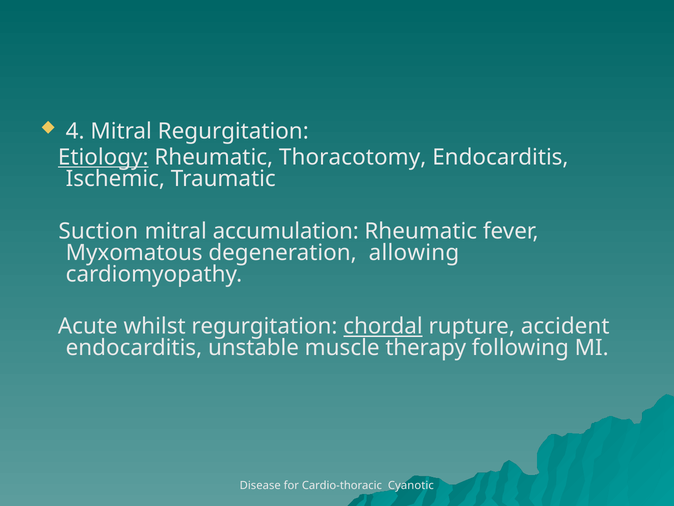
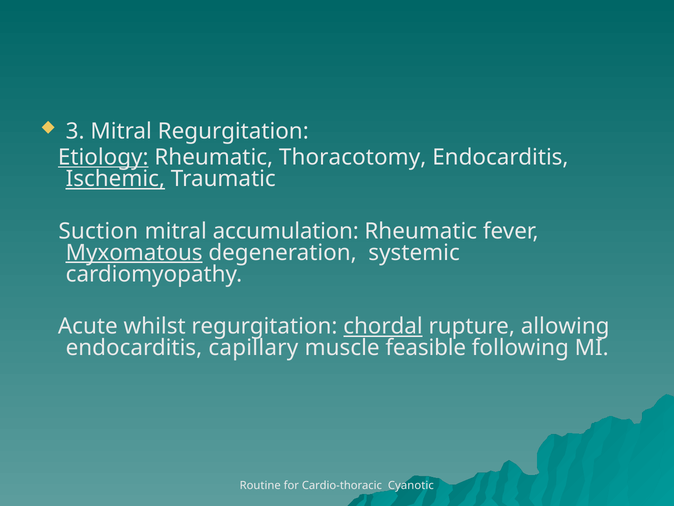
4: 4 -> 3 (75, 131)
Ischemic underline: none -> present (115, 179)
Myxomatous underline: none -> present (134, 252)
allowing: allowing -> systemic (414, 252)
accident: accident -> allowing (565, 326)
unstable: unstable -> capillary (253, 348)
therapy: therapy -> feasible (426, 348)
Disease: Disease -> Routine (260, 485)
